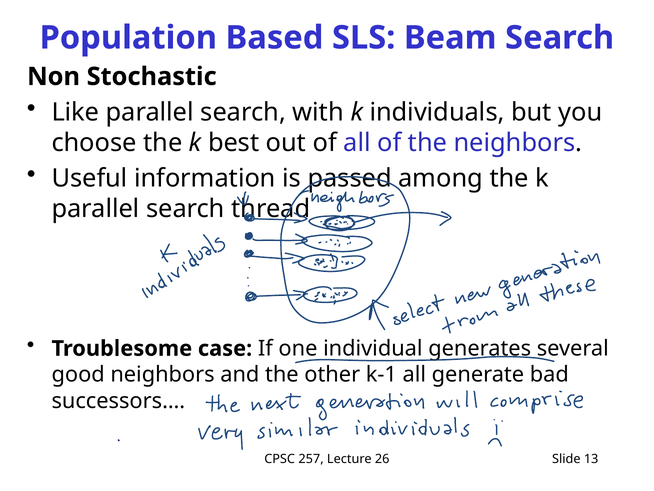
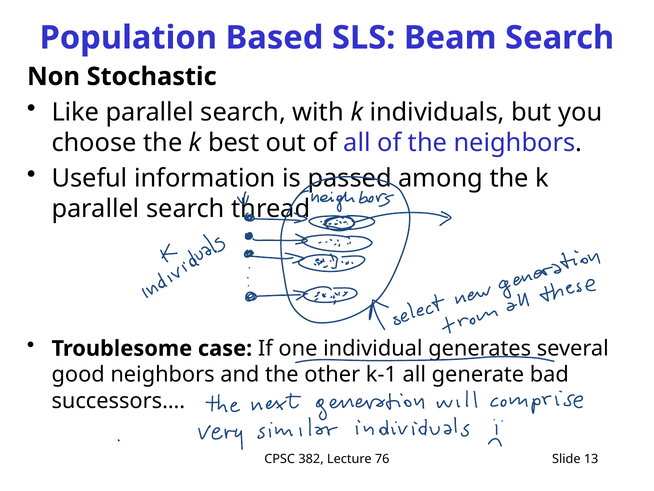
257: 257 -> 382 (311, 459)
26: 26 -> 76 (382, 459)
